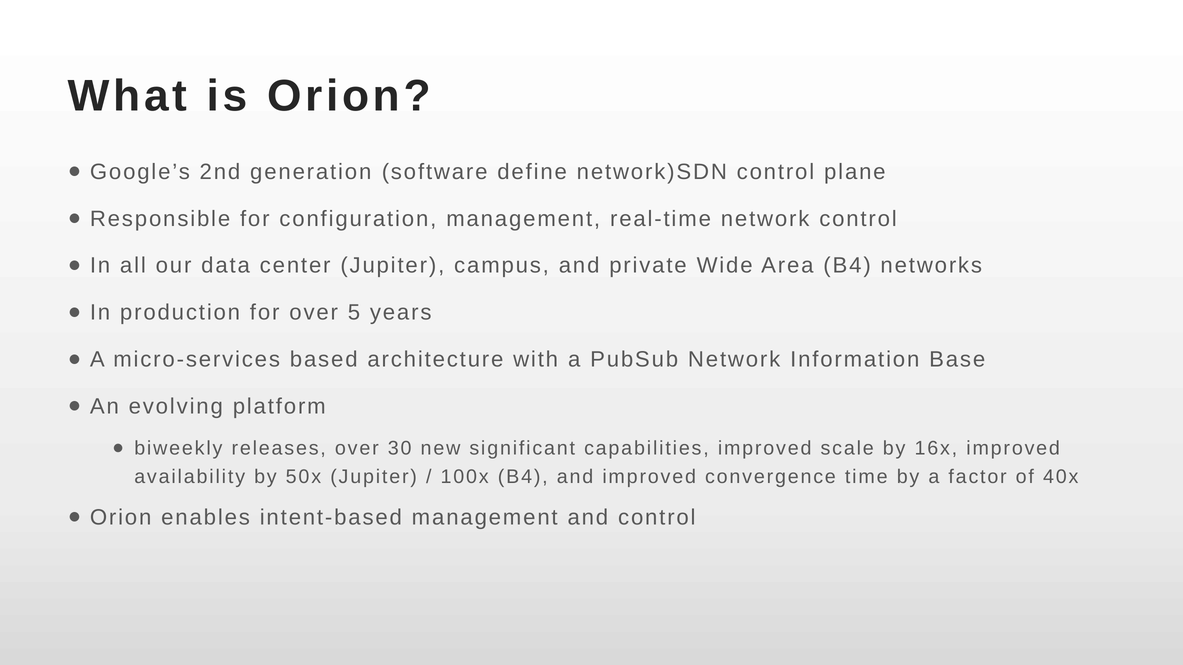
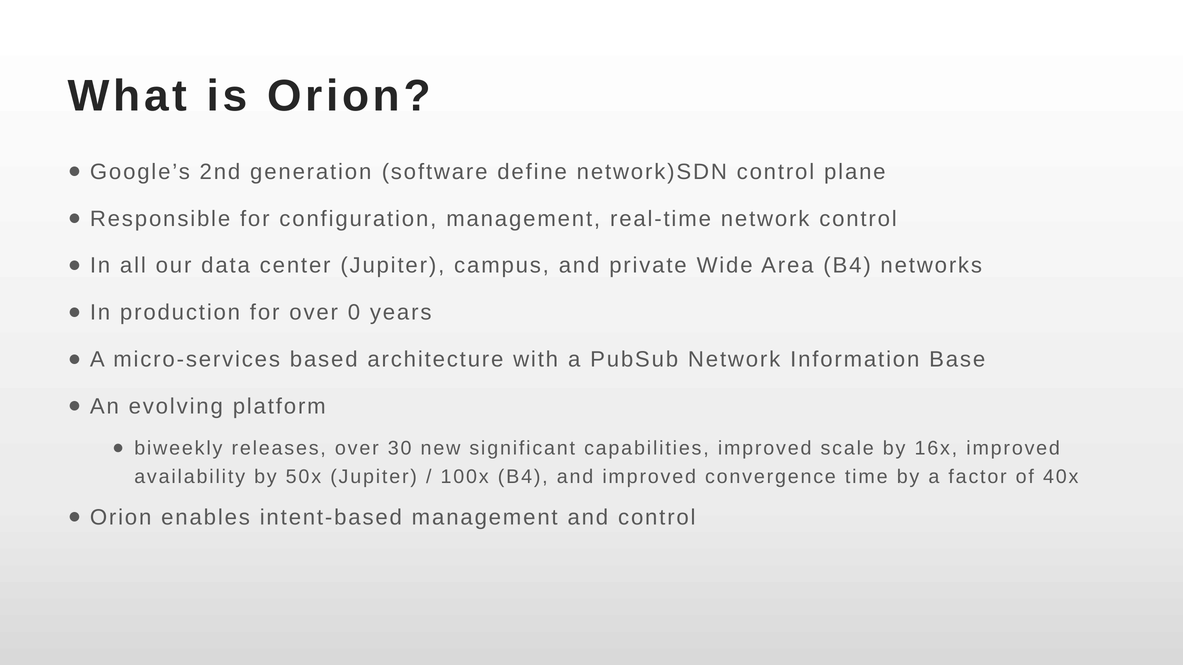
5: 5 -> 0 (354, 313)
